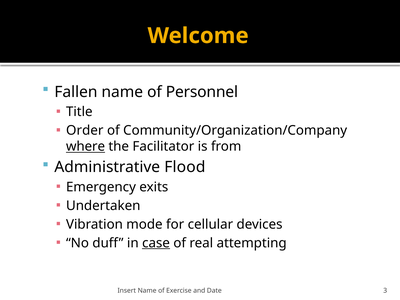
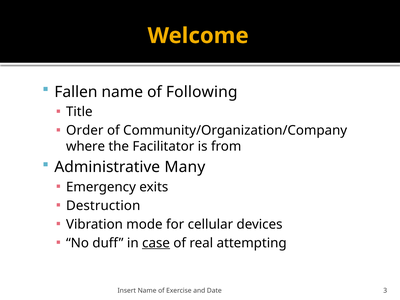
Personnel: Personnel -> Following (202, 92)
where underline: present -> none (86, 147)
Flood: Flood -> Many (185, 167)
Undertaken: Undertaken -> Destruction (103, 206)
